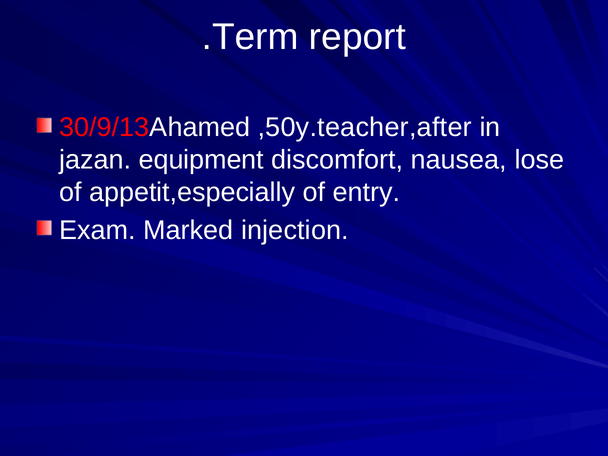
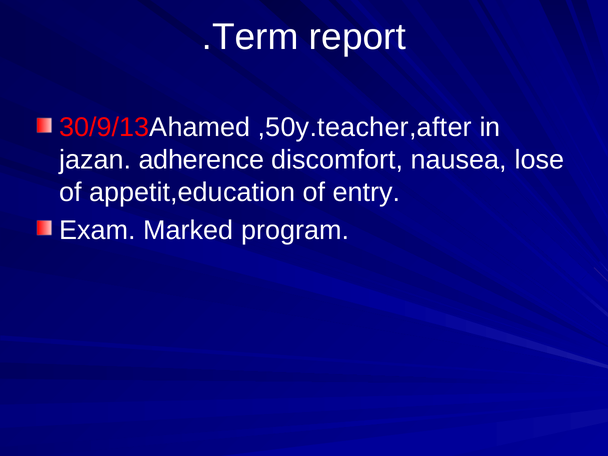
equipment: equipment -> adherence (201, 160)
appetit,especially: appetit,especially -> appetit,education (192, 192)
injection: injection -> program (295, 230)
